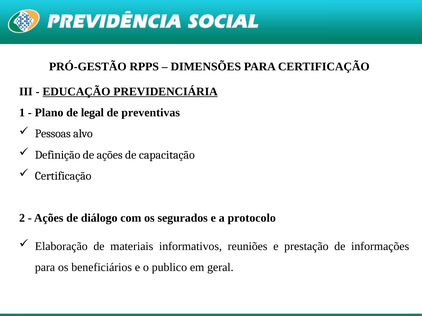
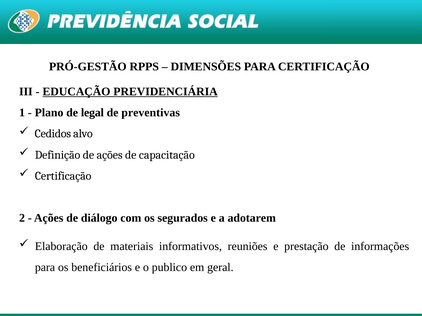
Pessoas: Pessoas -> Cedidos (53, 134)
protocolo: protocolo -> adotarem (252, 218)
